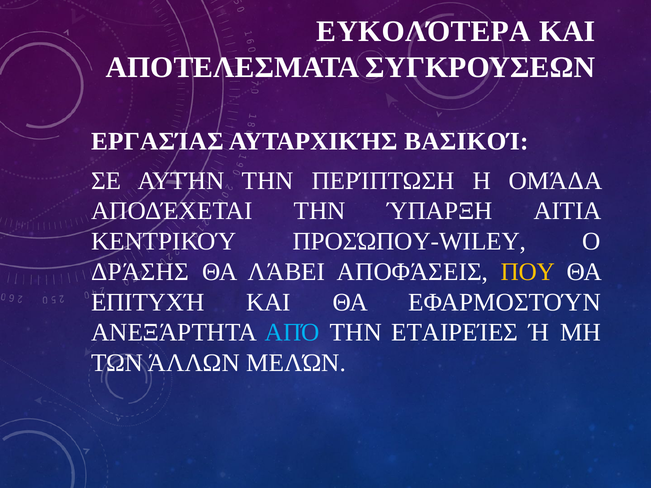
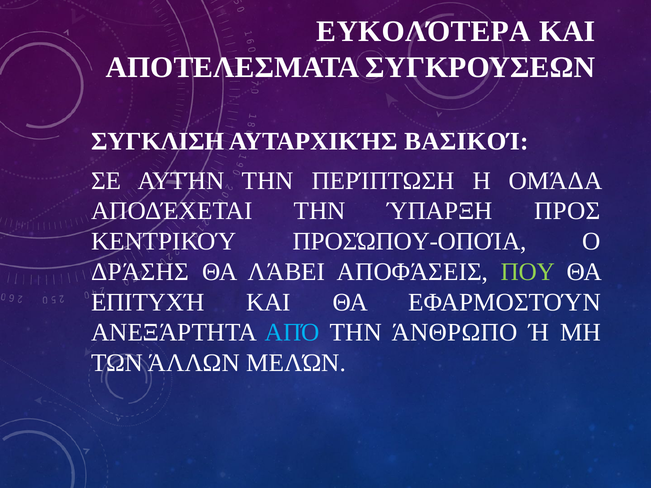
ΕΡΓΑΣΊΑΣ: ΕΡΓΑΣΊΑΣ -> ΣΥΓΚΛΙΣΗ (158, 141)
ΑΙΤΙΑ: ΑΙΤΙΑ -> ΠΡΟΣ (567, 211)
ΠΡΟΣΏΠΟΥ-WILEY: ΠΡΟΣΏΠΟΥ-WILEY -> ΠΡΟΣΏΠΟΥ-ΟΠΟΊΑ (410, 242)
ΠΟΥ colour: yellow -> light green (528, 272)
ΕΤΑΙΡΕΊΕΣ: ΕΤΑΙΡΕΊΕΣ -> ΆΝΘΡΩΠΟ (455, 333)
